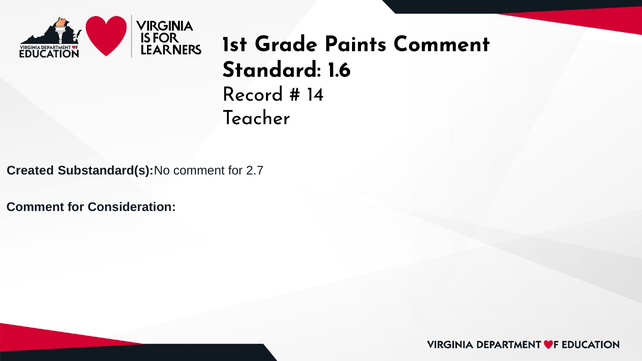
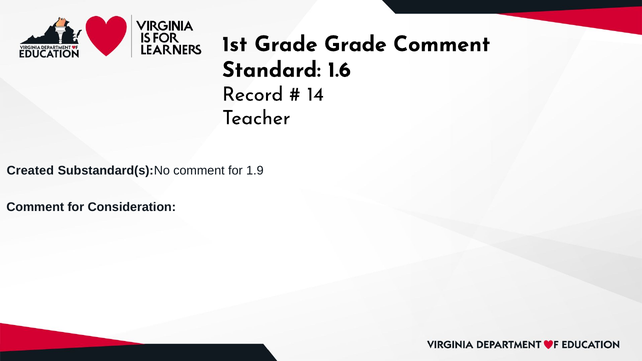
Grade Paints: Paints -> Grade (355, 44)
2.7: 2.7 -> 1.9 (255, 171)
